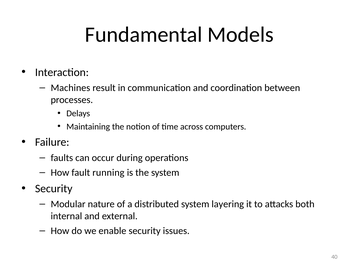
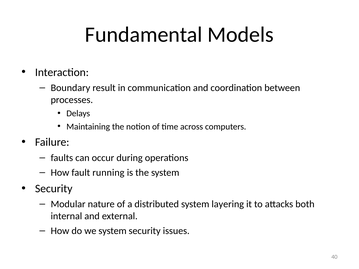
Machines: Machines -> Boundary (70, 88)
we enable: enable -> system (113, 231)
